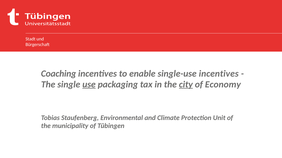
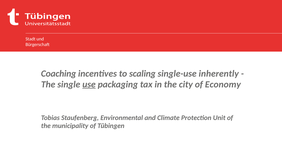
enable: enable -> scaling (142, 74)
single-use incentives: incentives -> inherently (219, 74)
city underline: present -> none (186, 85)
